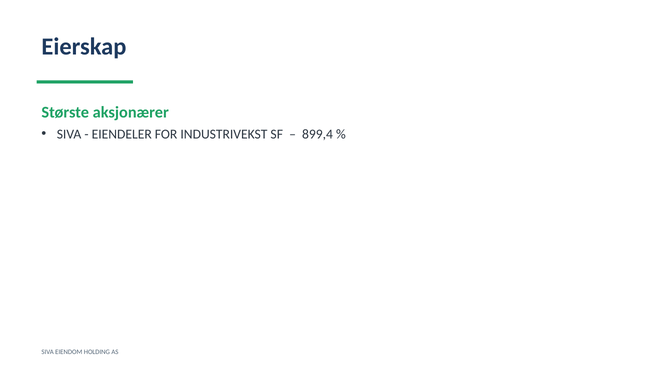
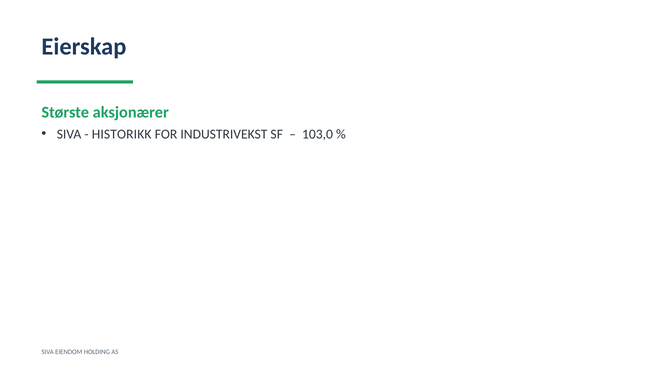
EIENDELER: EIENDELER -> HISTORIKK (122, 134)
899,4: 899,4 -> 103,0 (318, 134)
